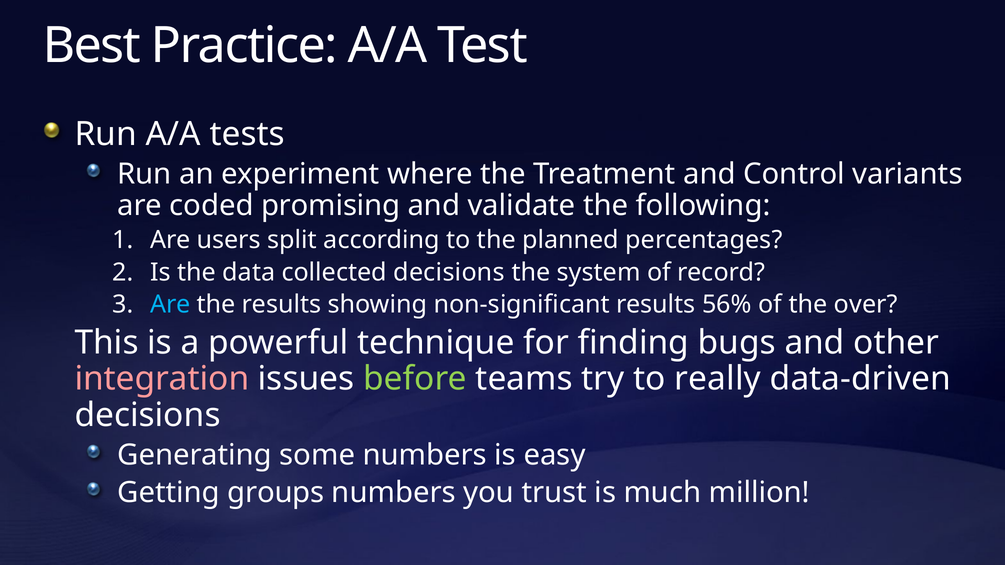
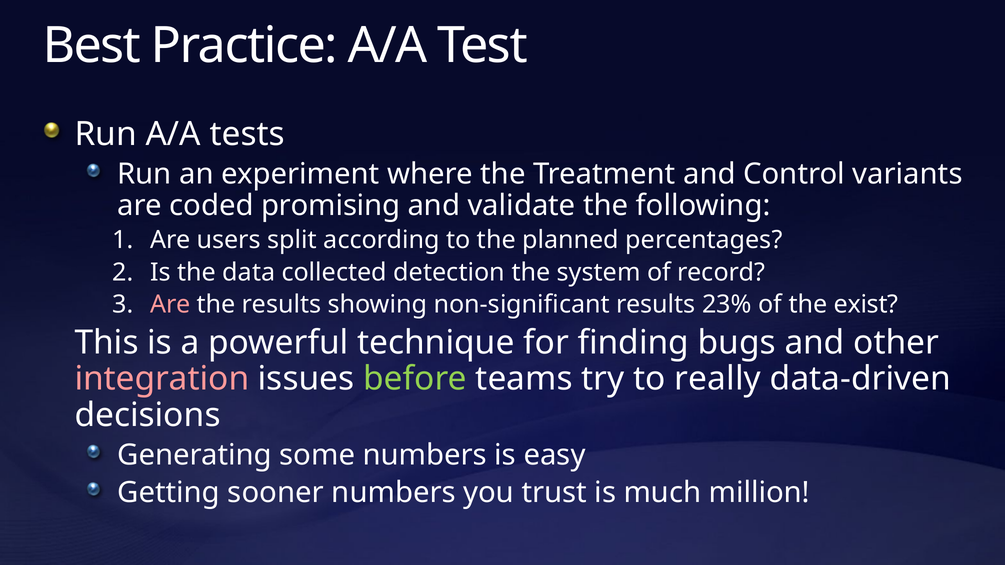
collected decisions: decisions -> detection (449, 273)
Are colour: light blue -> pink (170, 305)
56%: 56% -> 23% (727, 305)
over: over -> exist (866, 305)
groups: groups -> sooner (276, 493)
